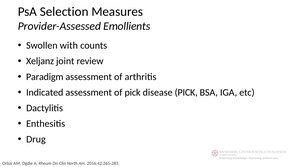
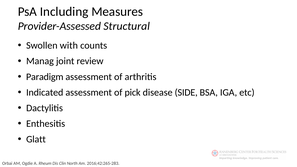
Selection: Selection -> Including (64, 12)
Emollients: Emollients -> Structural (127, 26)
Xeljanz: Xeljanz -> Manag (40, 61)
disease PICK: PICK -> SIDE (186, 92)
Drug: Drug -> Glatt (36, 139)
